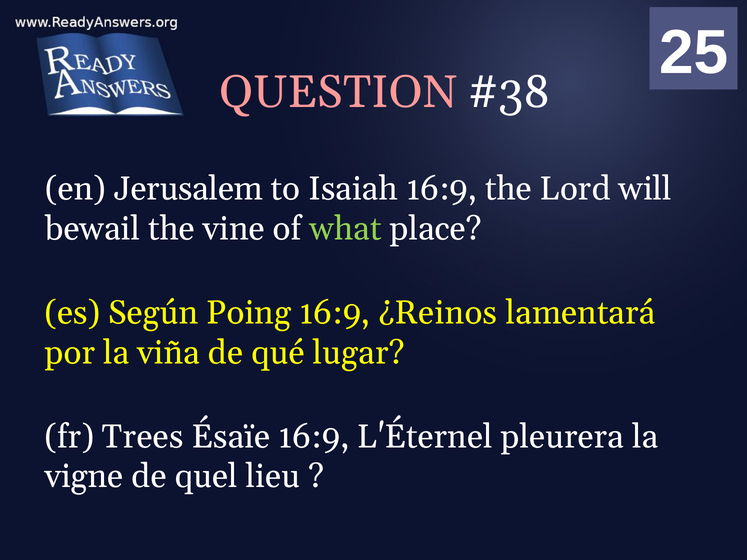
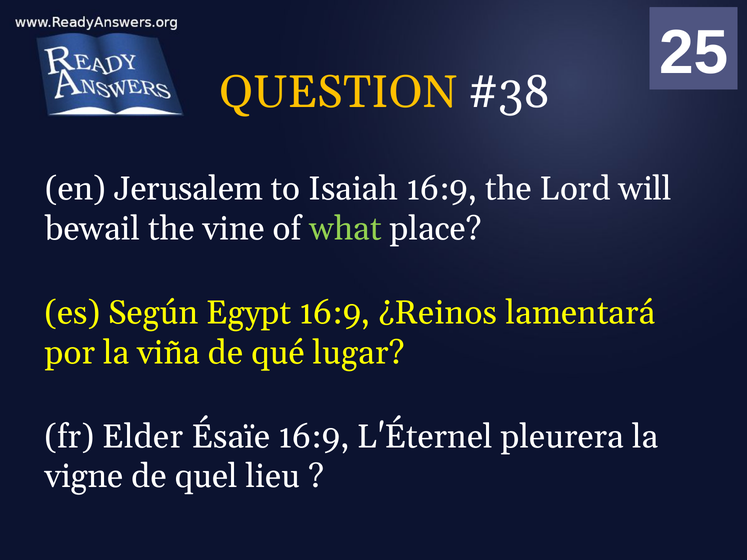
QUESTION colour: pink -> yellow (339, 92)
Poing: Poing -> Egypt (249, 313)
Trees: Trees -> Elder (143, 437)
